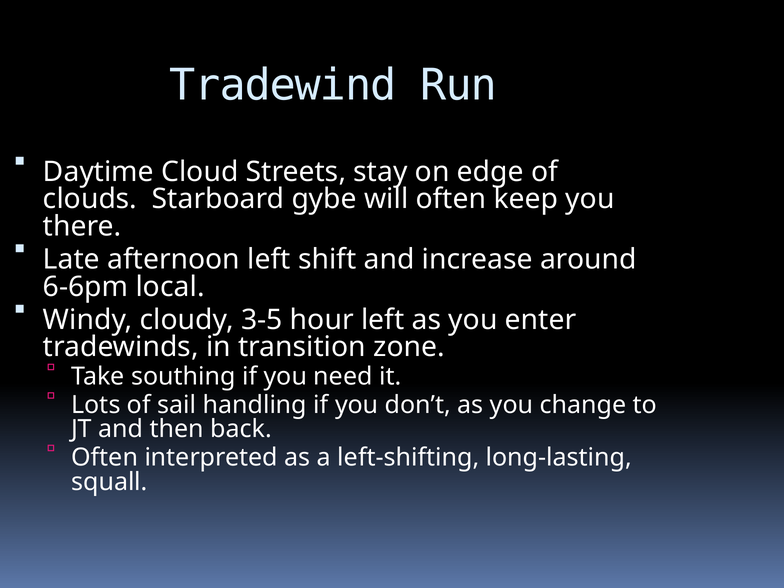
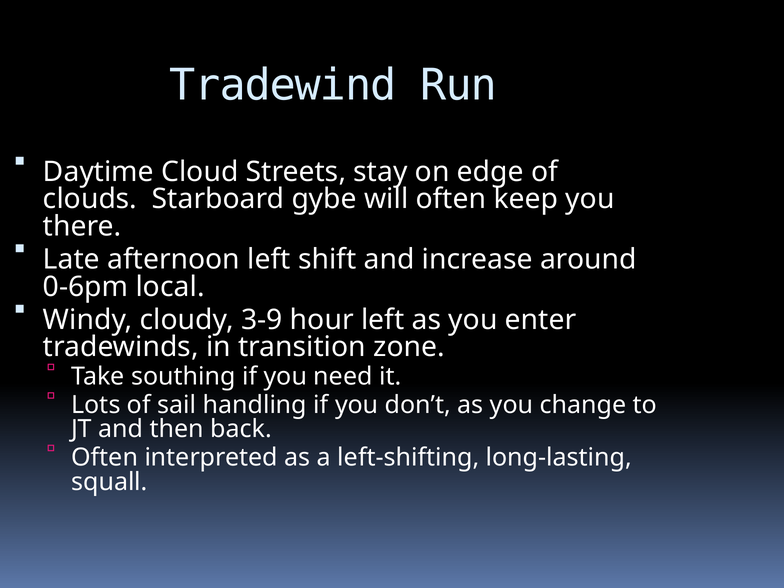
6-6pm: 6-6pm -> 0-6pm (86, 287)
3-5: 3-5 -> 3-9 (262, 320)
